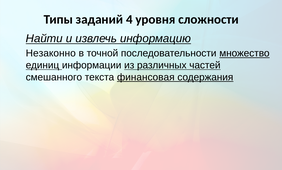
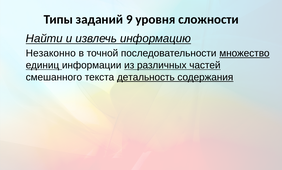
4: 4 -> 9 (129, 20)
финансовая: финансовая -> детальность (146, 77)
